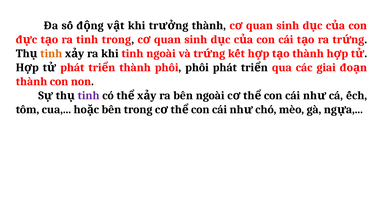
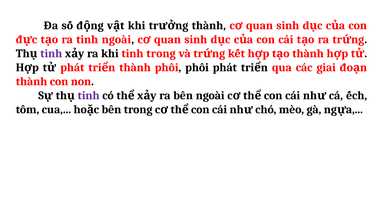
tinh trong: trong -> ngoài (116, 39)
tinh colour: orange -> purple (51, 53)
tinh ngoài: ngoài -> trong (161, 53)
